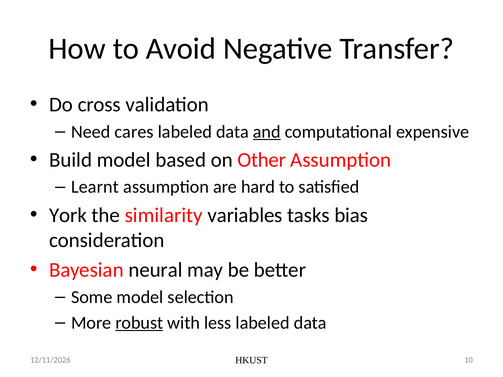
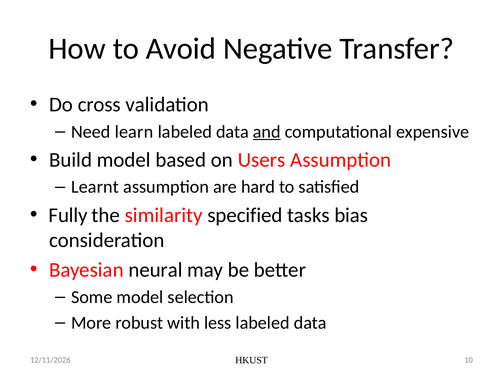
cares: cares -> learn (134, 132)
Other: Other -> Users (262, 160)
York: York -> Fully (68, 215)
variables: variables -> specified (245, 215)
robust underline: present -> none (139, 323)
